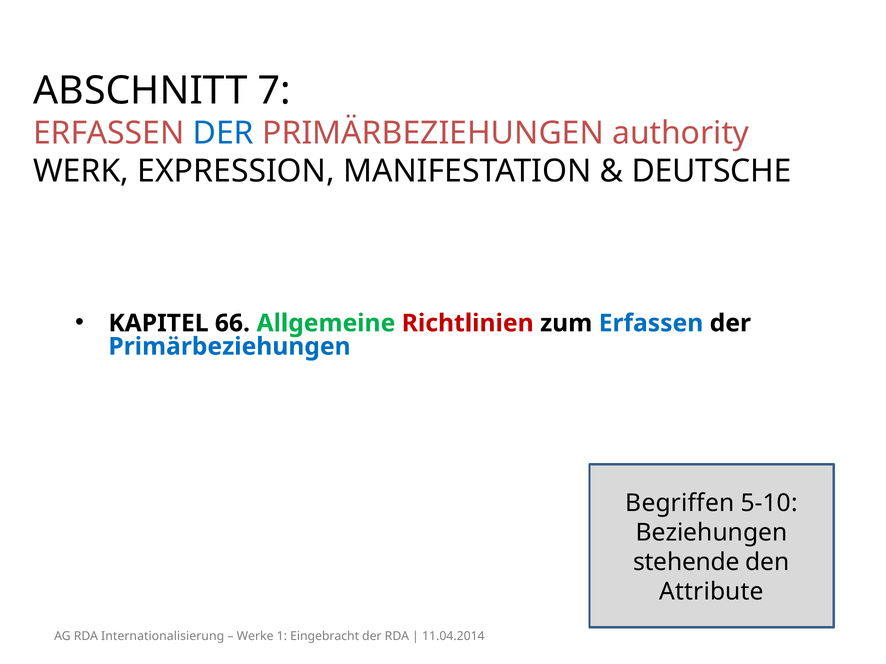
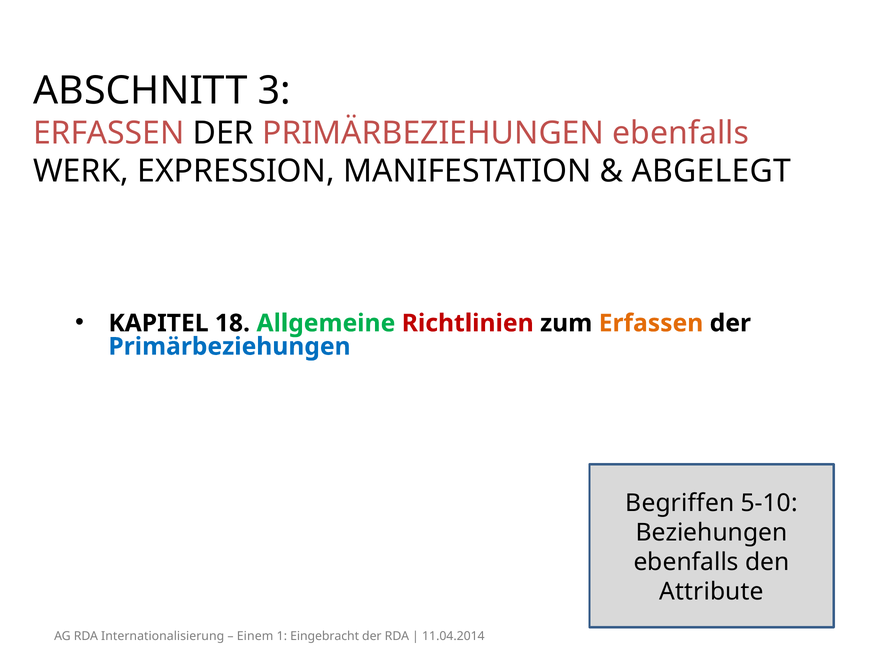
7: 7 -> 3 (274, 91)
DER colour: blue -> black (223, 133)
PRIMÄRBEZIEHUNGEN authority: authority -> ebenfalls (681, 133)
DEUTSCHE: DEUTSCHE -> ABGELEGT (711, 171)
66: 66 -> 18 (232, 323)
Erfassen colour: blue -> orange (651, 323)
stehende: stehende -> ebenfalls (686, 563)
Werke: Werke -> Einem (255, 637)
